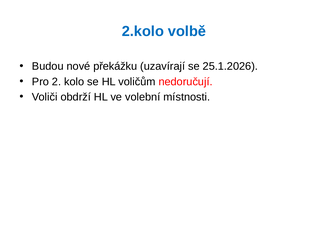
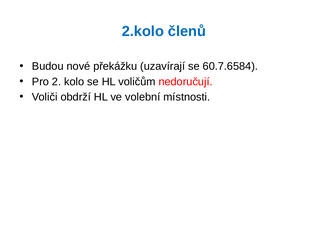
volbě: volbě -> členů (187, 31)
25.1.2026: 25.1.2026 -> 60.7.6584 (230, 66)
